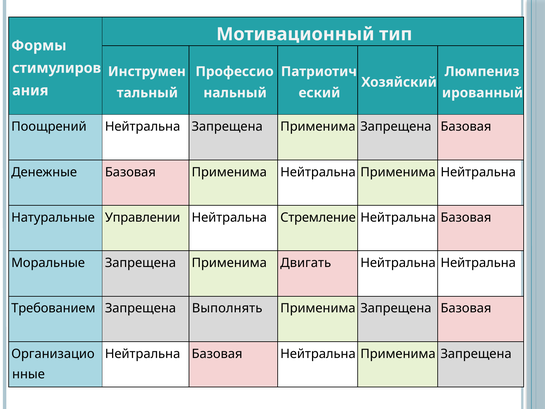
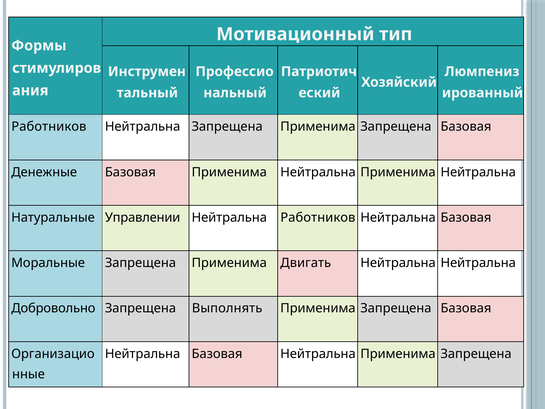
Поощрений: Поощрений -> Работников (49, 127)
Нейтральна Стремление: Стремление -> Работников (318, 217)
Требованием: Требованием -> Добровольно (53, 308)
